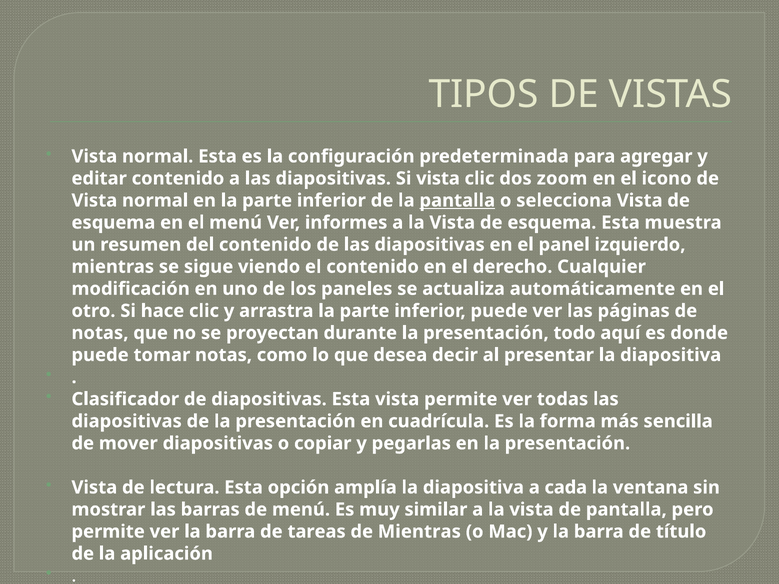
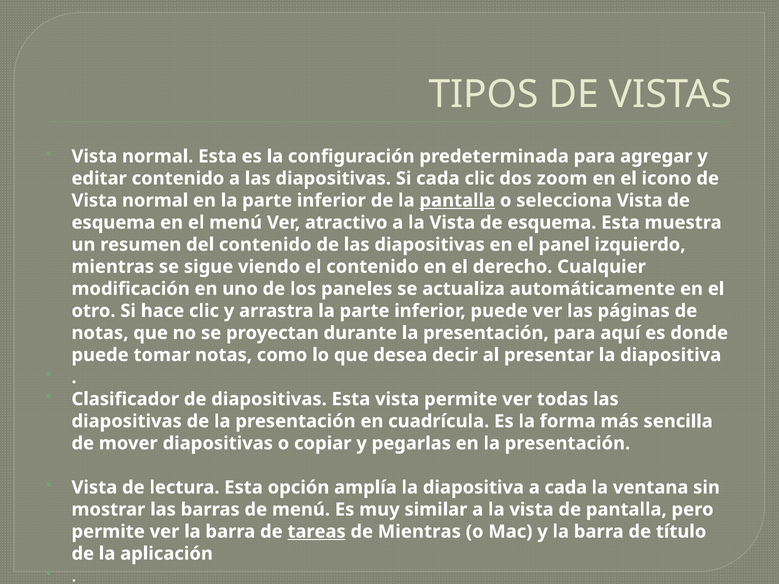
Si vista: vista -> cada (438, 178)
informes: informes -> atractivo (346, 223)
presentación todo: todo -> para (574, 333)
tareas underline: none -> present (317, 532)
